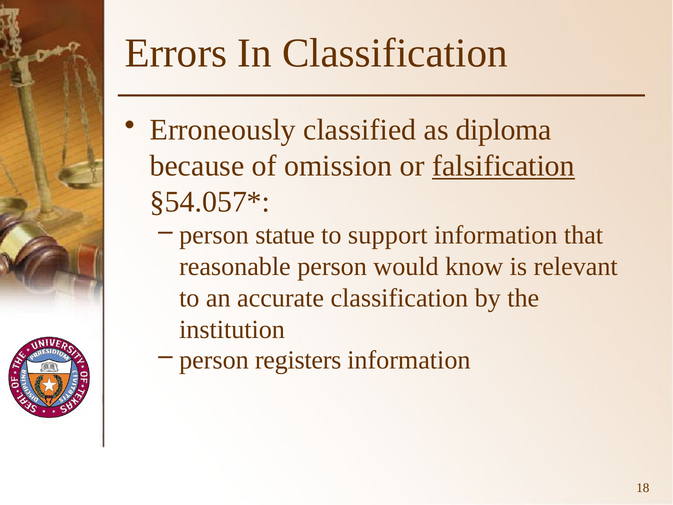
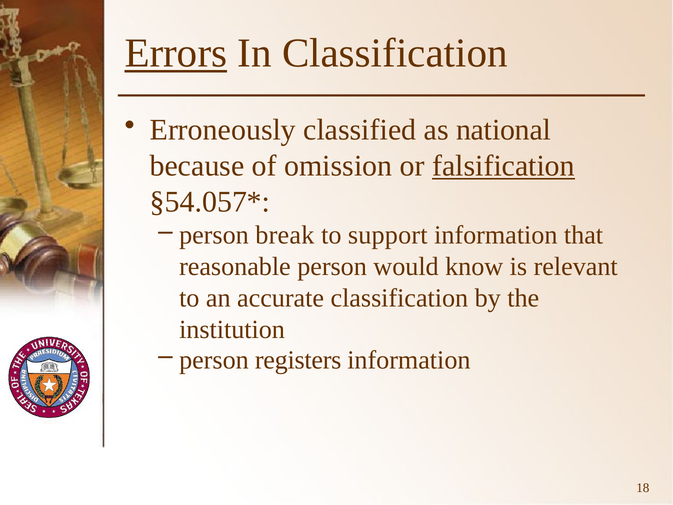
Errors underline: none -> present (176, 53)
diploma: diploma -> national (504, 130)
statue: statue -> break (285, 235)
